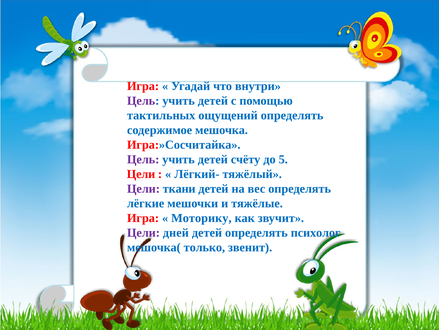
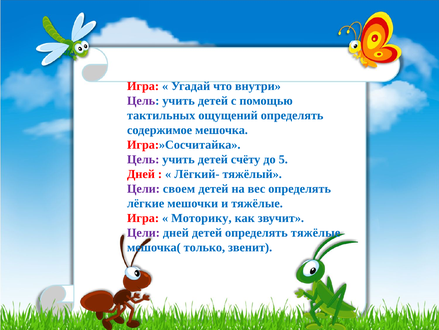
Цели: Цели -> Дней (141, 174)
ткани: ткани -> своем (179, 188)
определять психолог: психолог -> тяжёлые (316, 232)
